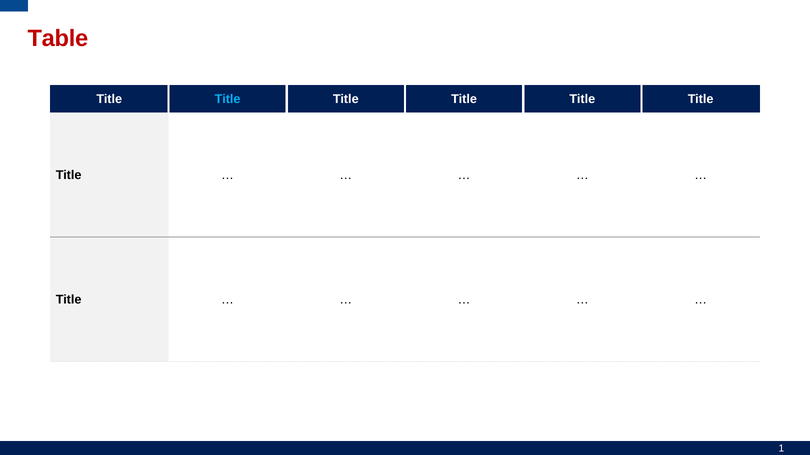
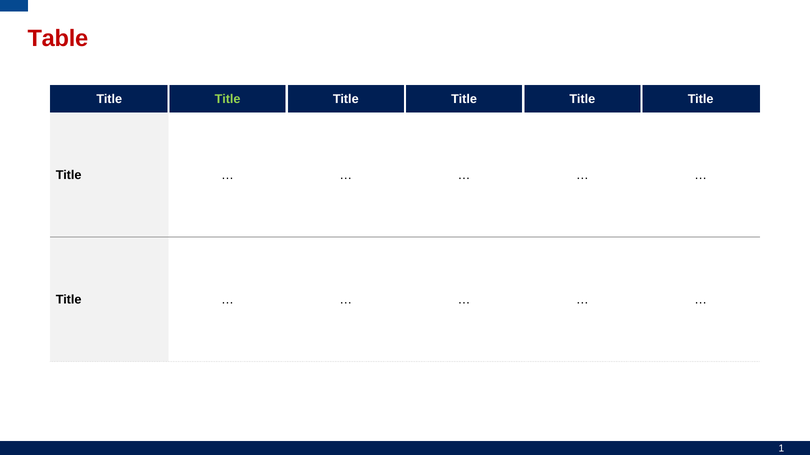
Title colour: light blue -> light green (228, 99)
